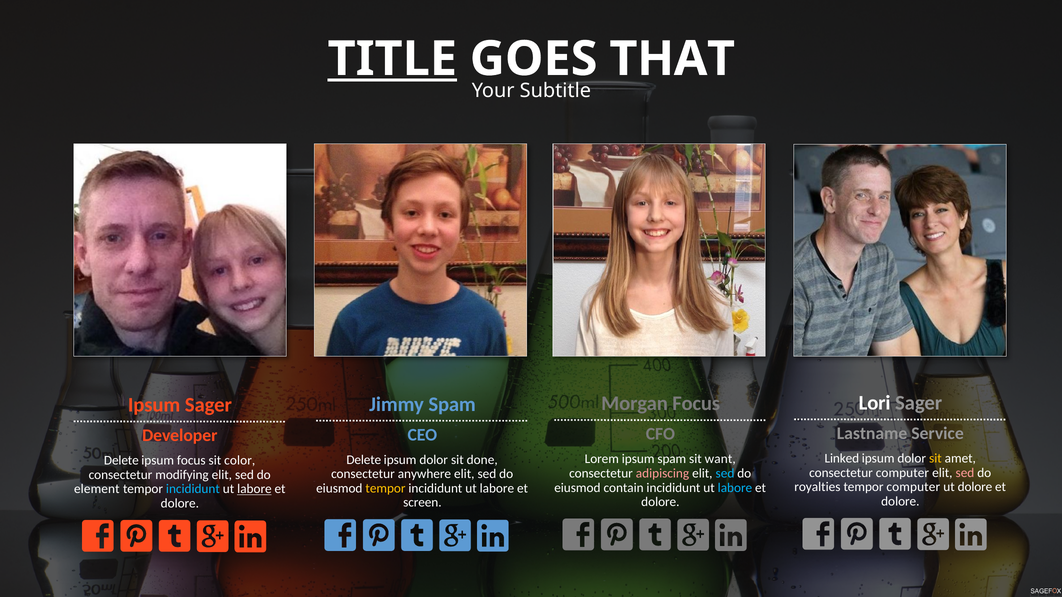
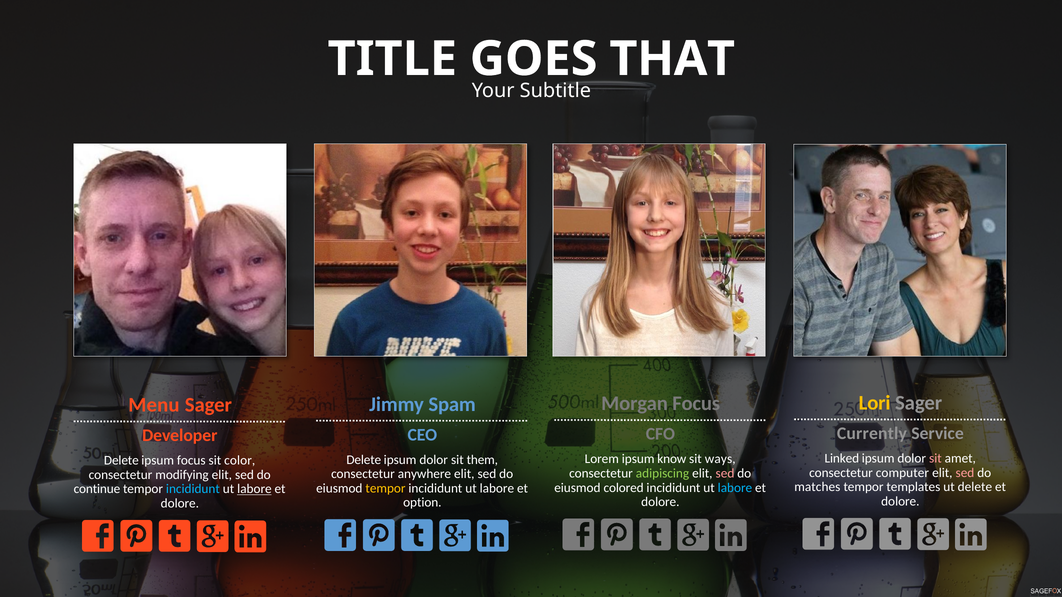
TITLE underline: present -> none (392, 59)
Lori colour: white -> yellow (875, 403)
Ipsum: Ipsum -> Menu (154, 405)
Lastname: Lastname -> Currently (872, 434)
sit colour: yellow -> pink (935, 459)
ipsum spam: spam -> know (672, 459)
want: want -> ways (720, 459)
done: done -> them (482, 460)
adipiscing colour: pink -> light green (662, 474)
sed colour: light blue -> pink (725, 474)
royalties: royalties -> matches (817, 487)
tempor computer: computer -> templates (913, 487)
ut dolore: dolore -> delete (975, 487)
contain: contain -> colored (624, 488)
element: element -> continue (97, 489)
screen: screen -> option (422, 503)
